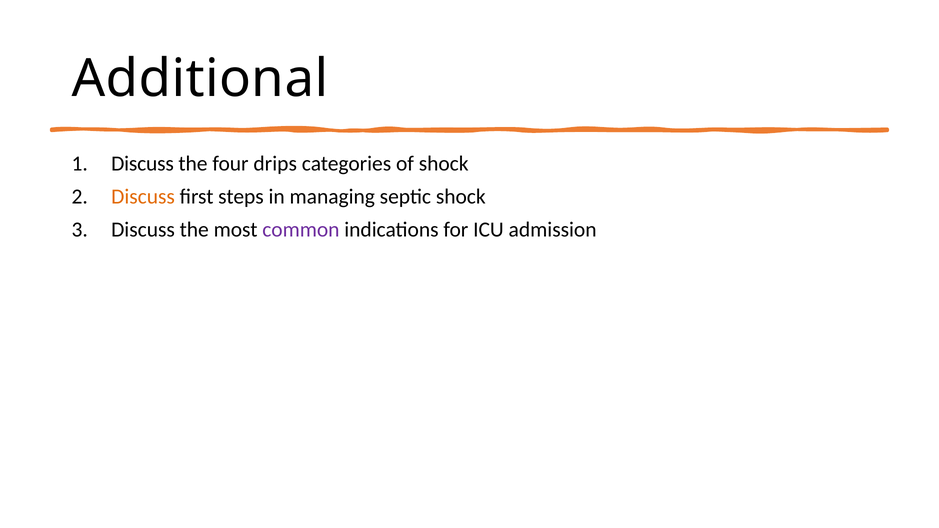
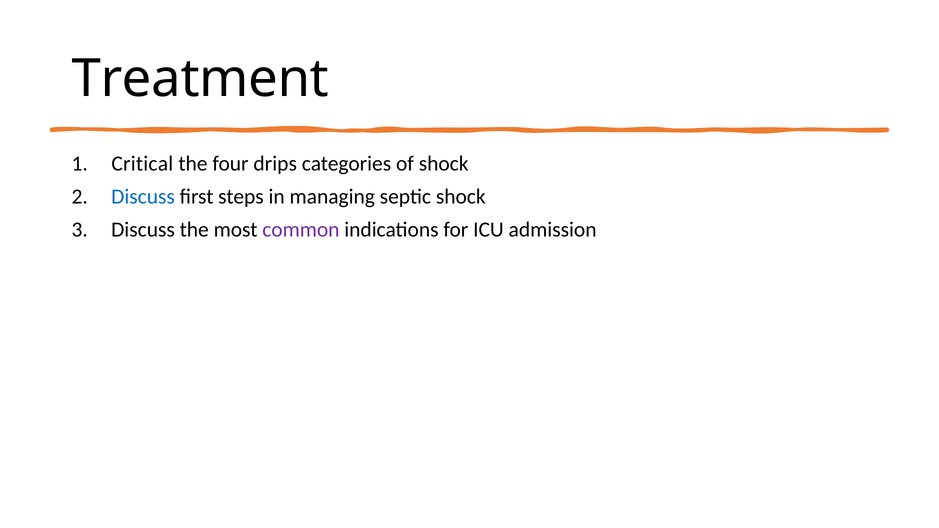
Additional: Additional -> Treatment (200, 79)
Discuss: Discuss -> Critical (142, 164)
Discuss colour: orange -> blue (143, 197)
